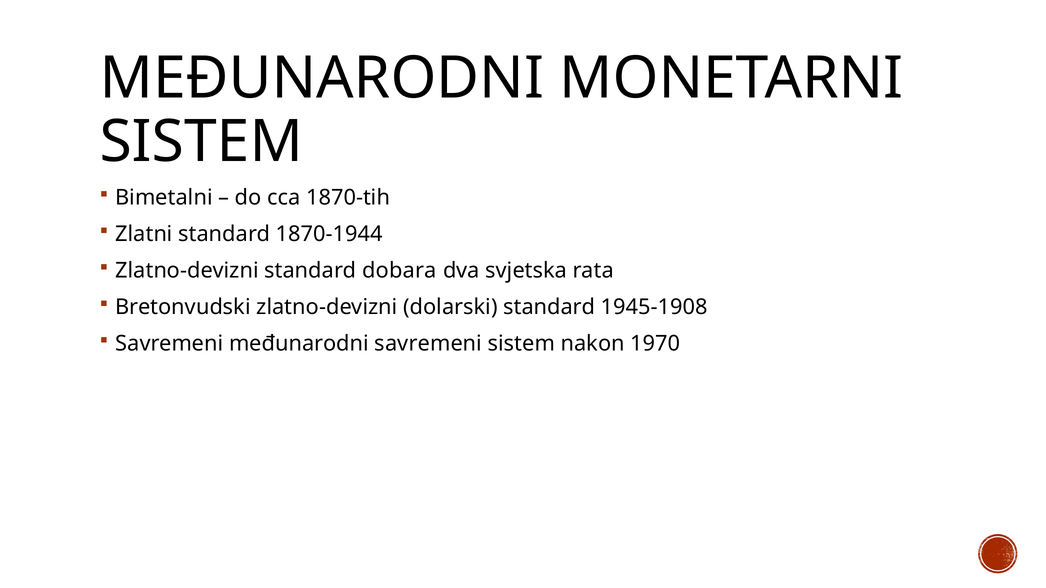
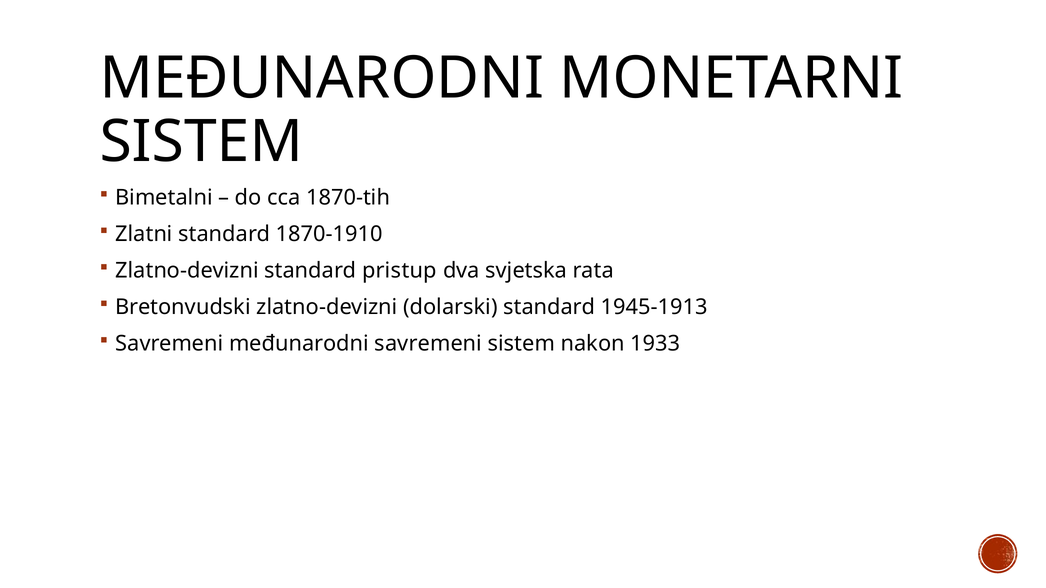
1870-1944: 1870-1944 -> 1870-1910 (329, 234)
dobara: dobara -> pristup (399, 271)
1945-1908: 1945-1908 -> 1945-1913 (654, 307)
1970: 1970 -> 1933 (655, 344)
